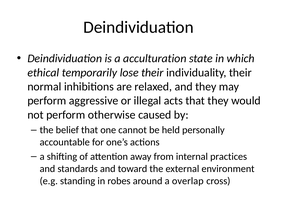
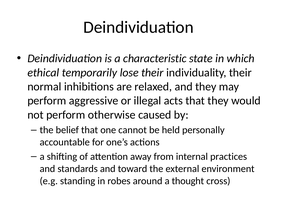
acculturation: acculturation -> characteristic (155, 58)
overlap: overlap -> thought (188, 181)
